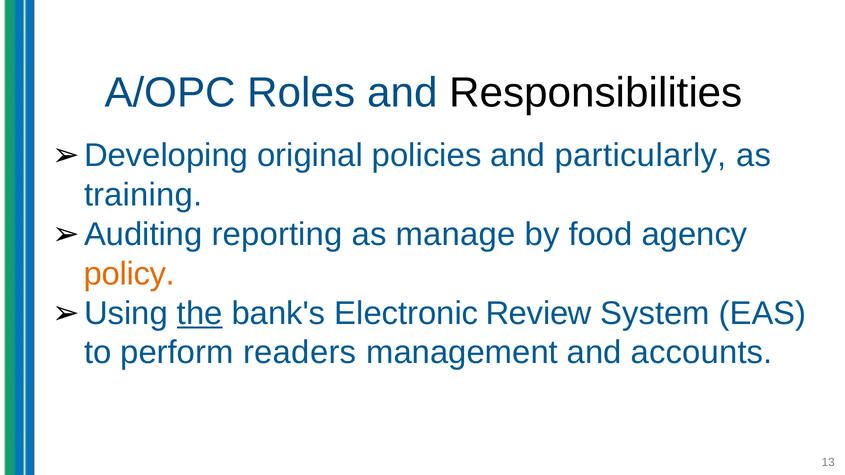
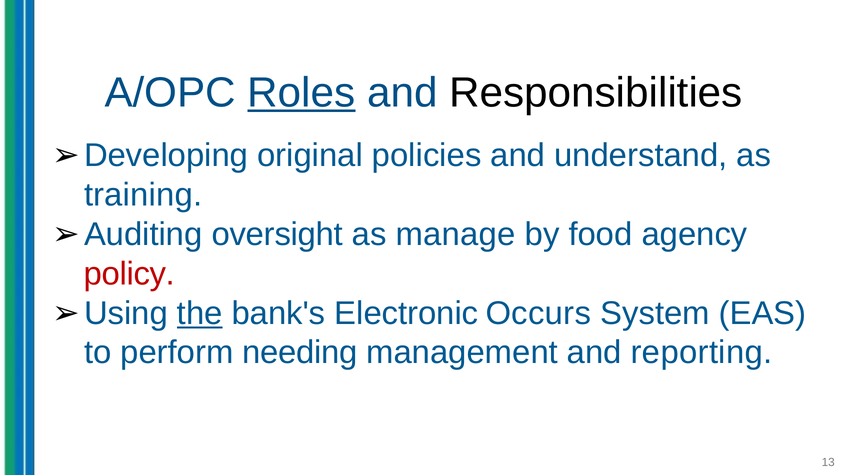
Roles underline: none -> present (301, 93)
particularly: particularly -> understand (641, 156)
reporting: reporting -> oversight (277, 235)
policy colour: orange -> red (129, 274)
Review: Review -> Occurs (538, 313)
readers: readers -> needing (300, 353)
accounts: accounts -> reporting (702, 353)
